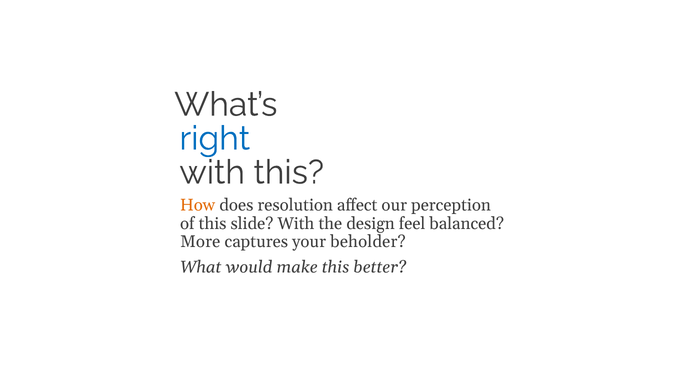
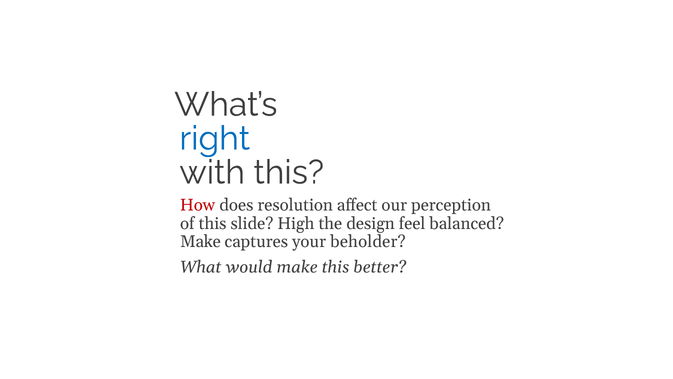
How colour: orange -> red (198, 205)
slide With: With -> High (296, 223)
More: More -> Make (200, 242)
